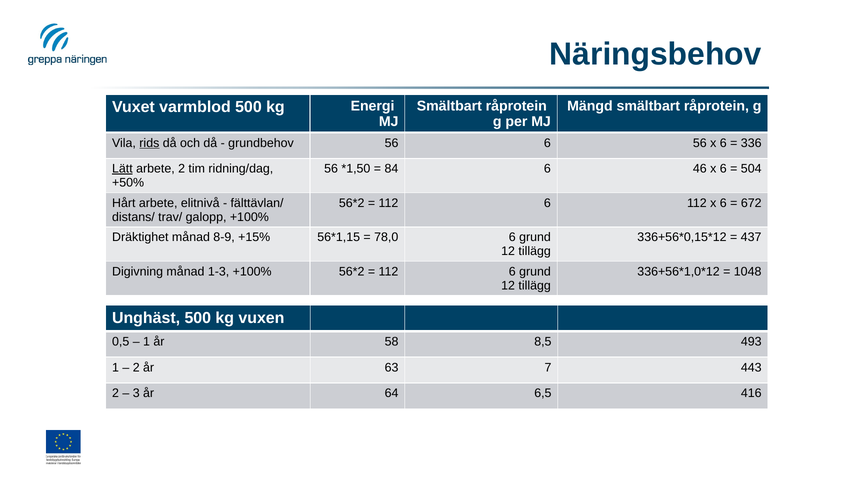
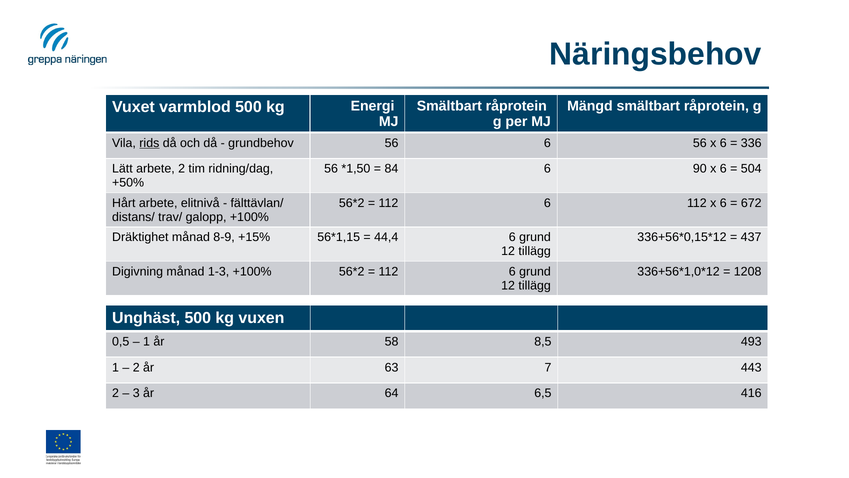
Lätt underline: present -> none (122, 169)
46: 46 -> 90 (700, 169)
78,0: 78,0 -> 44,4 (386, 237)
1048: 1048 -> 1208 (748, 271)
